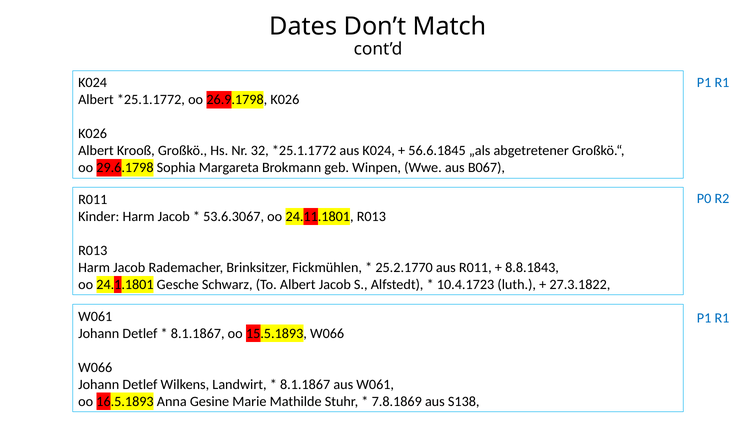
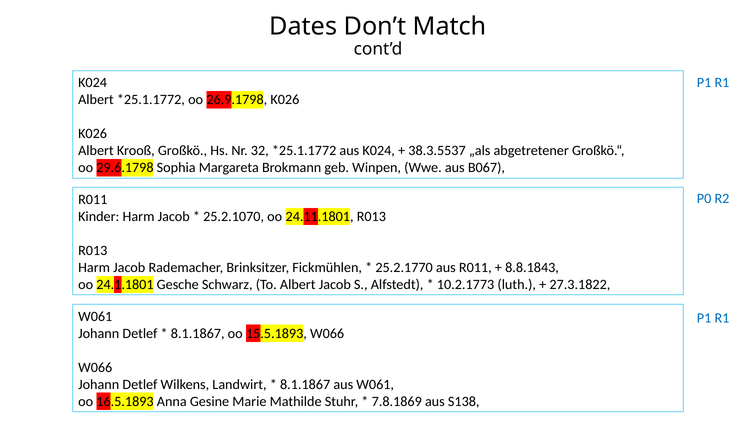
56.6.1845: 56.6.1845 -> 38.3.5537 (437, 151)
53.6.3067: 53.6.3067 -> 25.2.1070 (234, 217)
10.4.1723: 10.4.1723 -> 10.2.1773 (466, 285)
